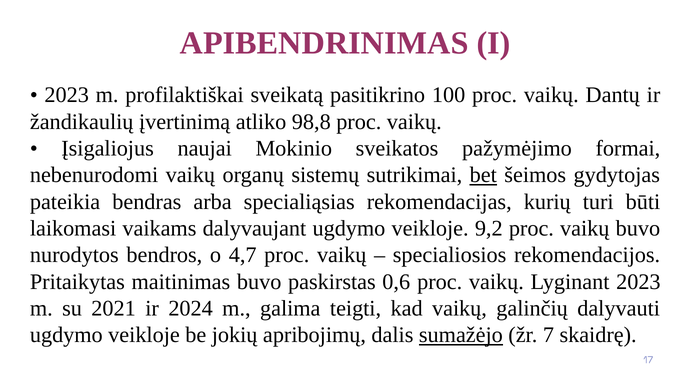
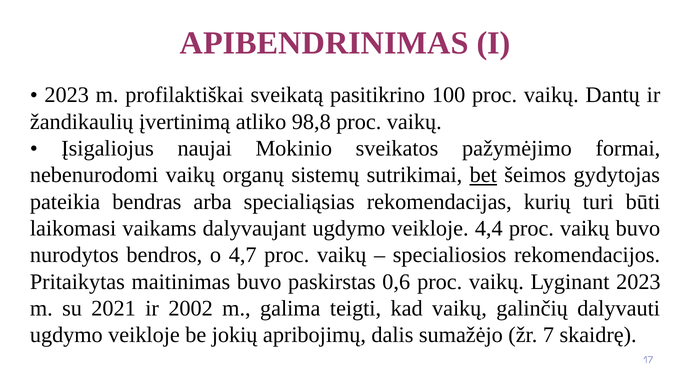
9,2: 9,2 -> 4,4 (489, 229)
2024: 2024 -> 2002 (191, 309)
sumažėjo underline: present -> none (461, 336)
